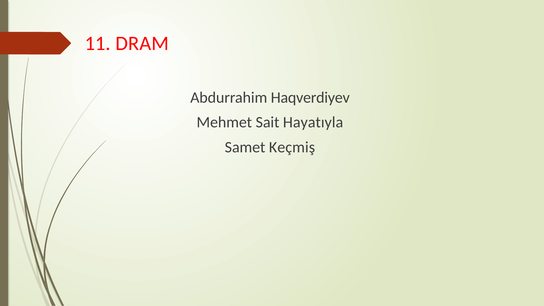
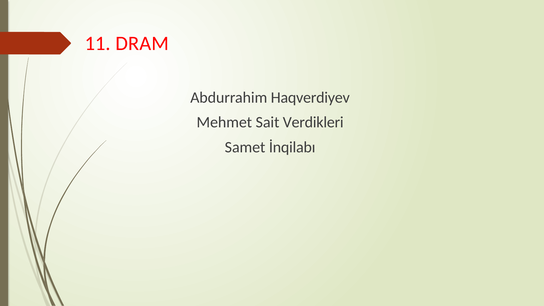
Hayatıyla: Hayatıyla -> Verdikleri (313, 122)
Keçmiş: Keçmiş -> İnqilabı (292, 147)
